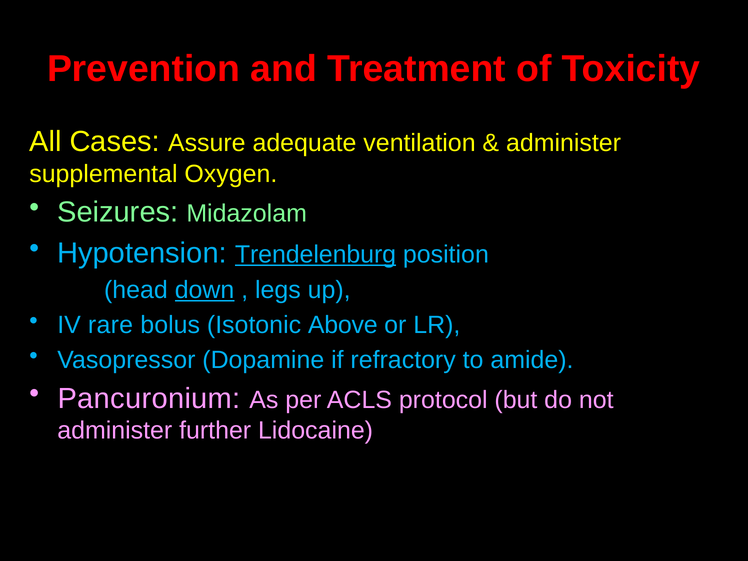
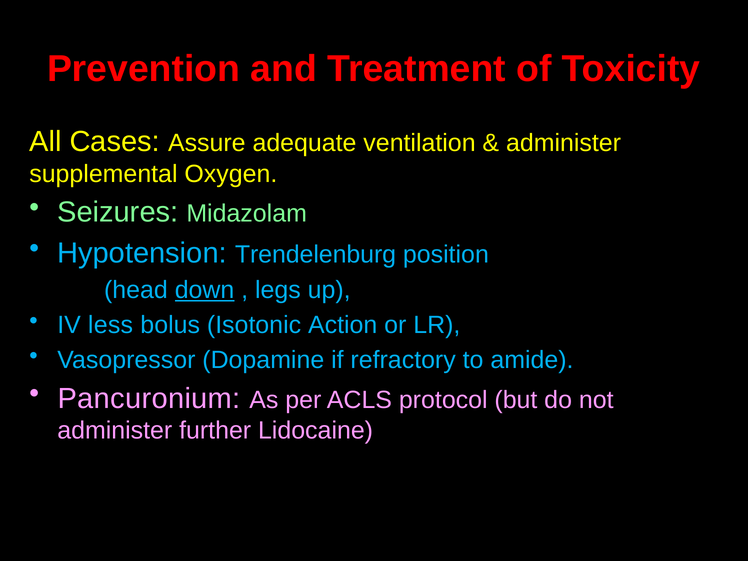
Trendelenburg underline: present -> none (316, 254)
rare: rare -> less (111, 325)
Above: Above -> Action (343, 325)
